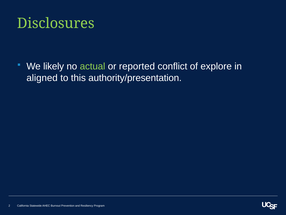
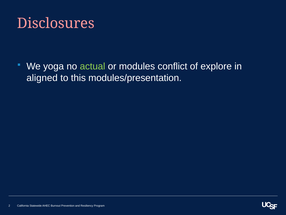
Disclosures colour: light green -> pink (56, 23)
likely: likely -> yoga (54, 66)
reported: reported -> modules (137, 66)
authority/presentation: authority/presentation -> modules/presentation (135, 78)
